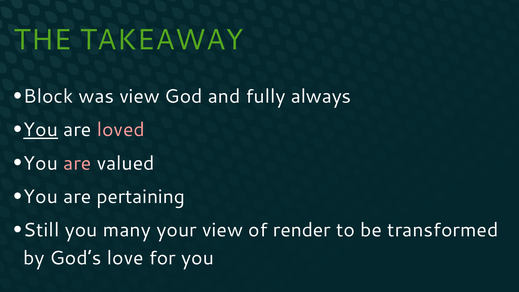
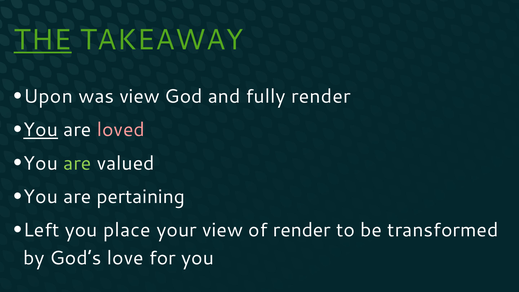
THE underline: none -> present (43, 40)
Block: Block -> Upon (48, 96)
fully always: always -> render (321, 96)
are colour: pink -> light green (77, 163)
Still: Still -> Left (41, 230)
many: many -> place (127, 230)
